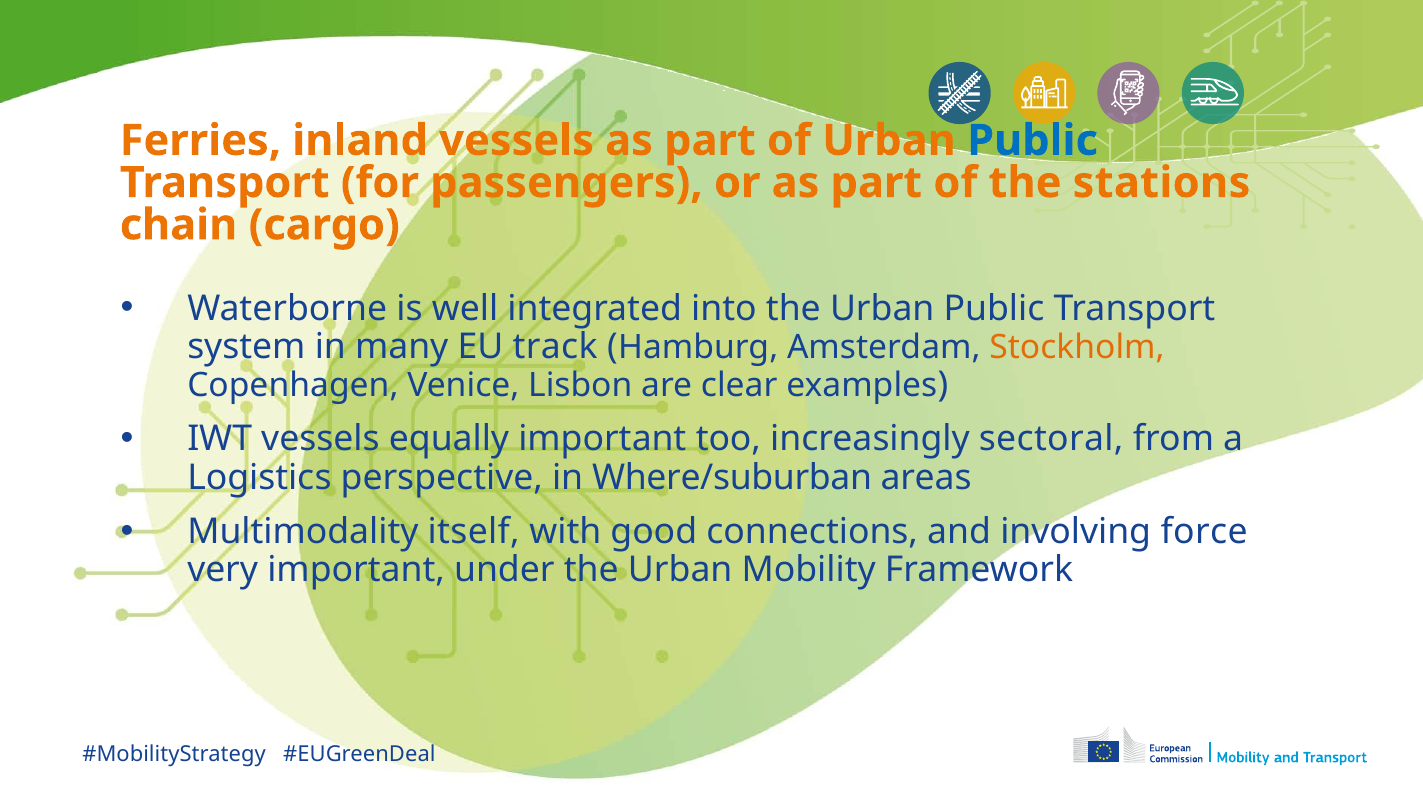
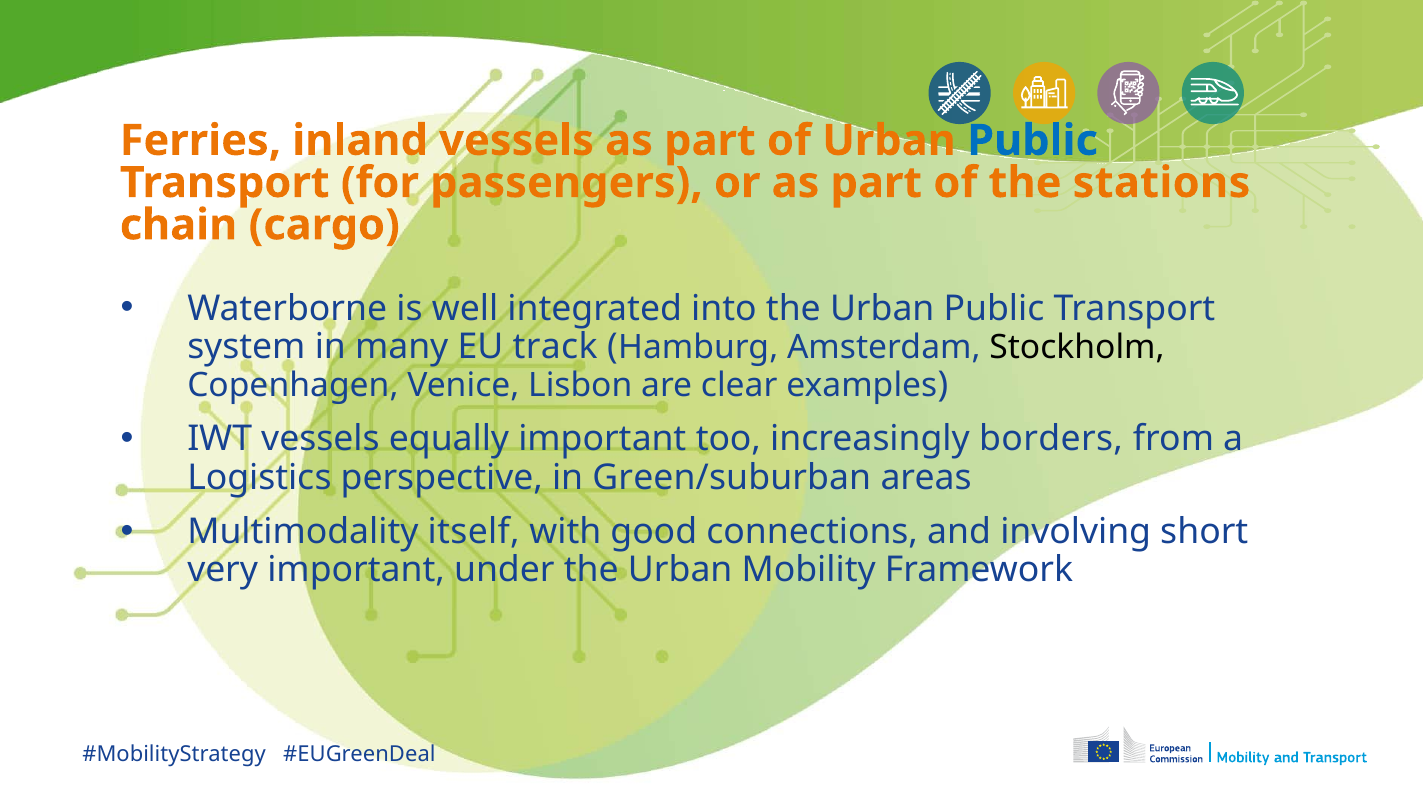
Stockholm colour: orange -> black (1077, 348)
sectoral: sectoral -> borders (1051, 439)
Where/suburban: Where/suburban -> Green/suburban (732, 478)
force: force -> short (1204, 532)
